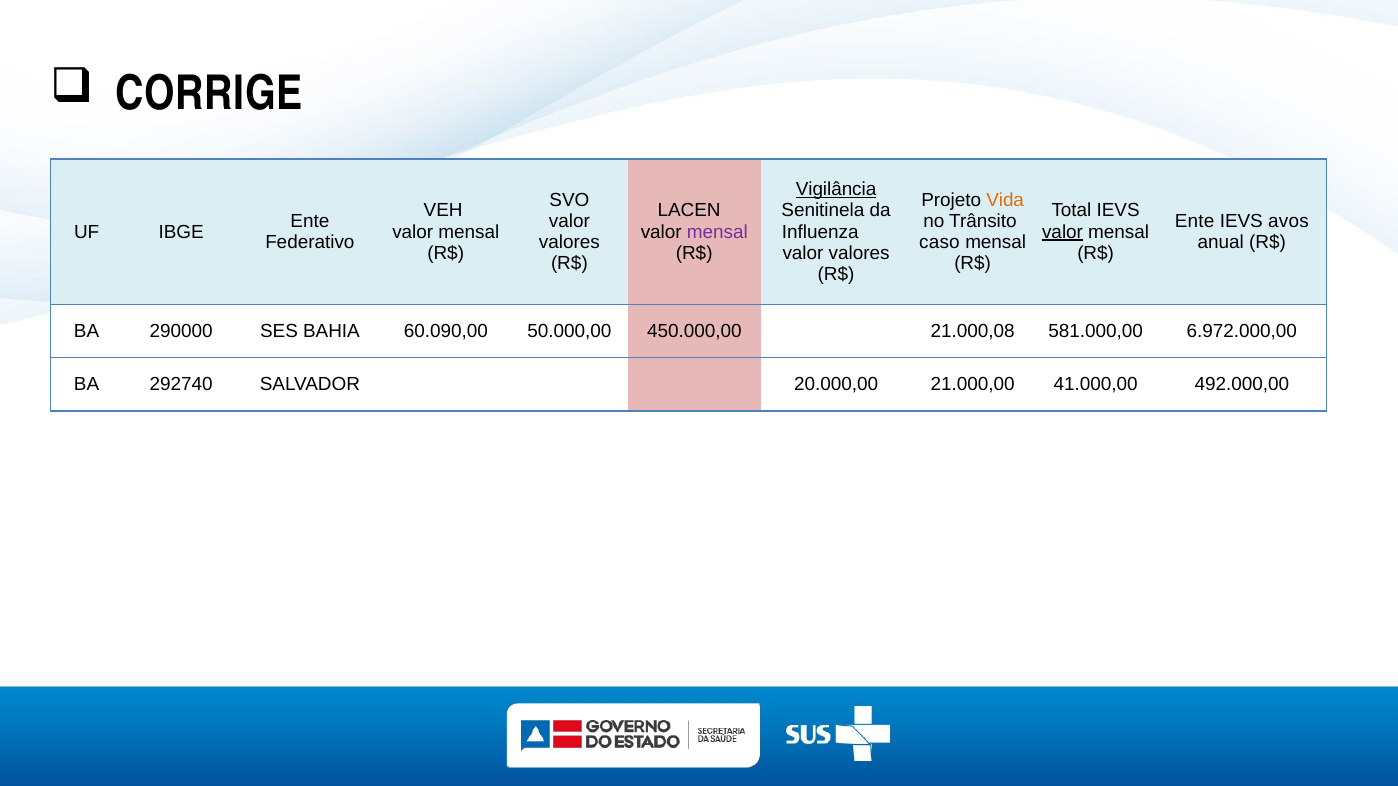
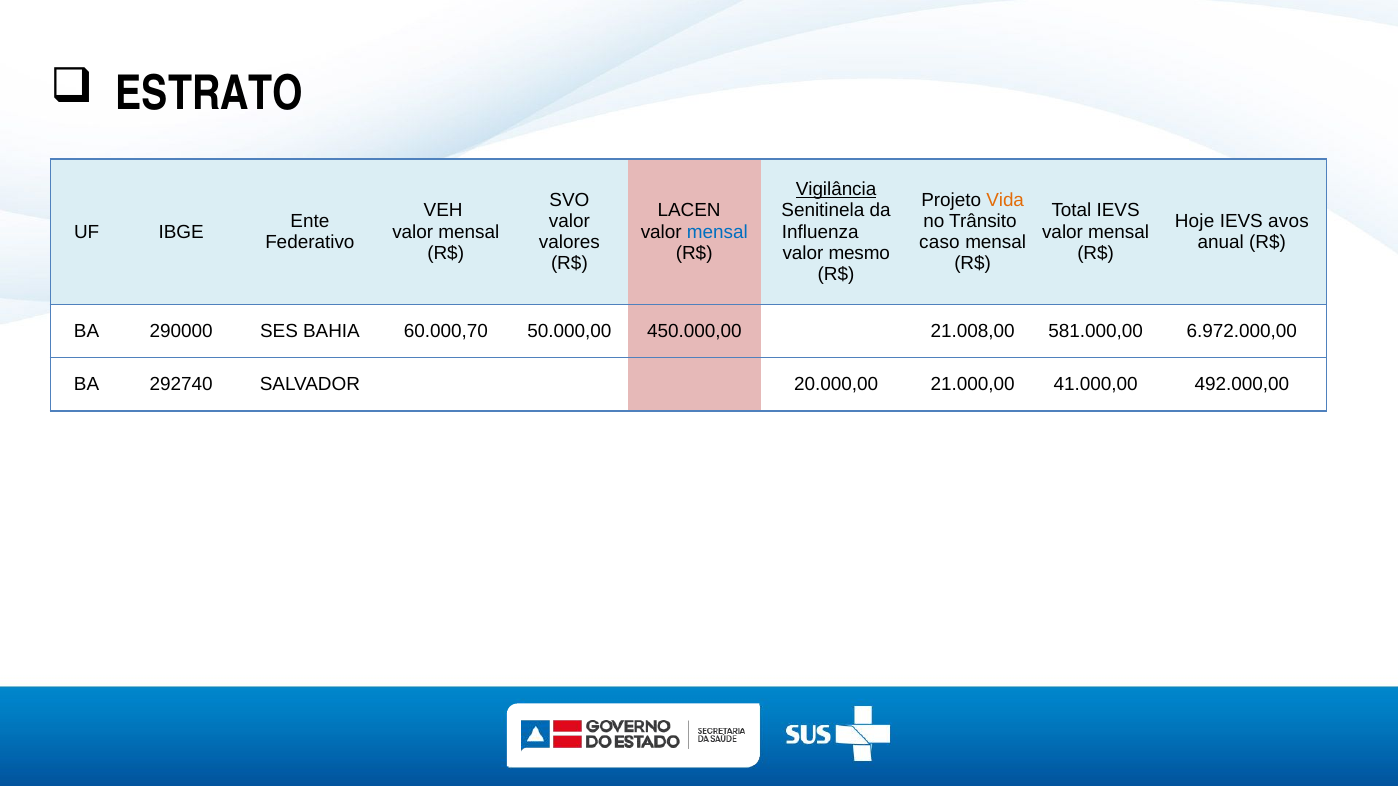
CORRIGE: CORRIGE -> ESTRATO (210, 93)
Ente: Ente -> Hoje (1195, 221)
mensal colour: purple -> blue (717, 232)
valor underline: present -> none (1063, 232)
valores: valores -> mesmo (859, 253)
60.090,00: 60.090,00 -> 60.000,70 (446, 331)
21.000,08: 21.000,08 -> 21.008,00 (973, 331)
